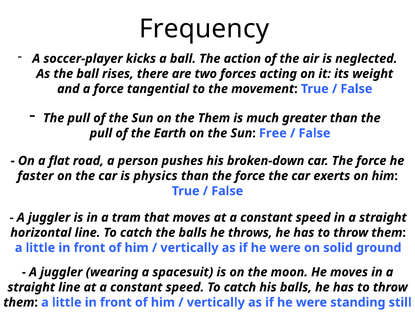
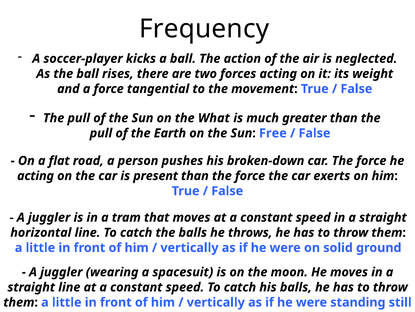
the Them: Them -> What (214, 118)
faster: faster -> acting (36, 175)
physics: physics -> present (156, 175)
